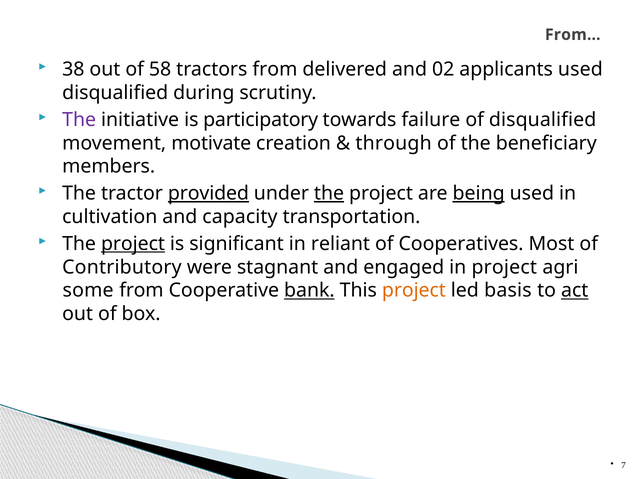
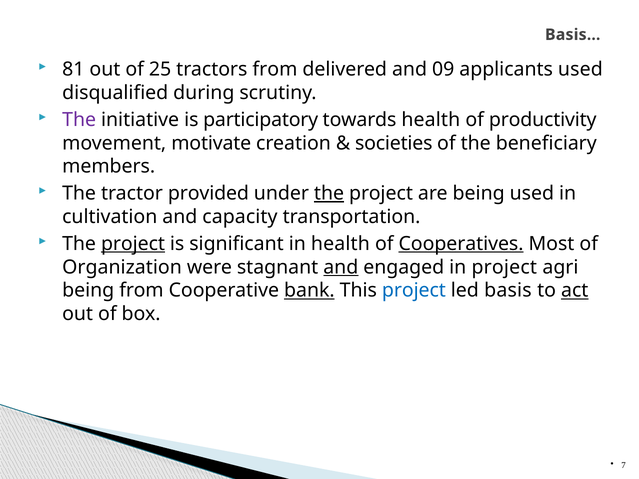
From…: From… -> Basis… (573, 35)
38: 38 -> 81 (73, 69)
58: 58 -> 25 (160, 69)
02: 02 -> 09 (443, 69)
towards failure: failure -> health (431, 120)
of disqualified: disqualified -> productivity (543, 120)
through: through -> societies (394, 143)
provided underline: present -> none (208, 194)
being underline: present -> none (479, 194)
in reliant: reliant -> health (340, 244)
Cooperatives underline: none -> present (461, 244)
Contributory: Contributory -> Organization (122, 267)
and underline: none -> present (341, 267)
some: some -> being (88, 291)
project colour: orange -> blue (414, 291)
